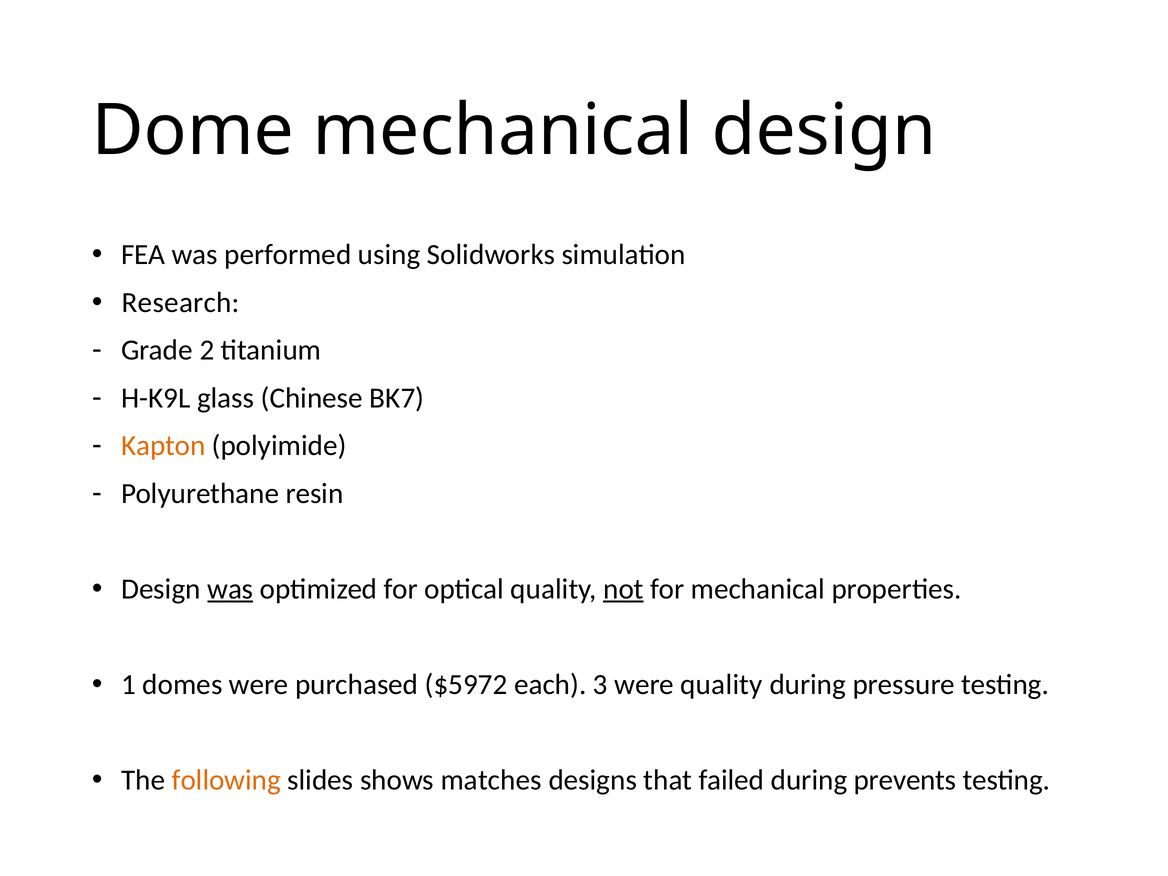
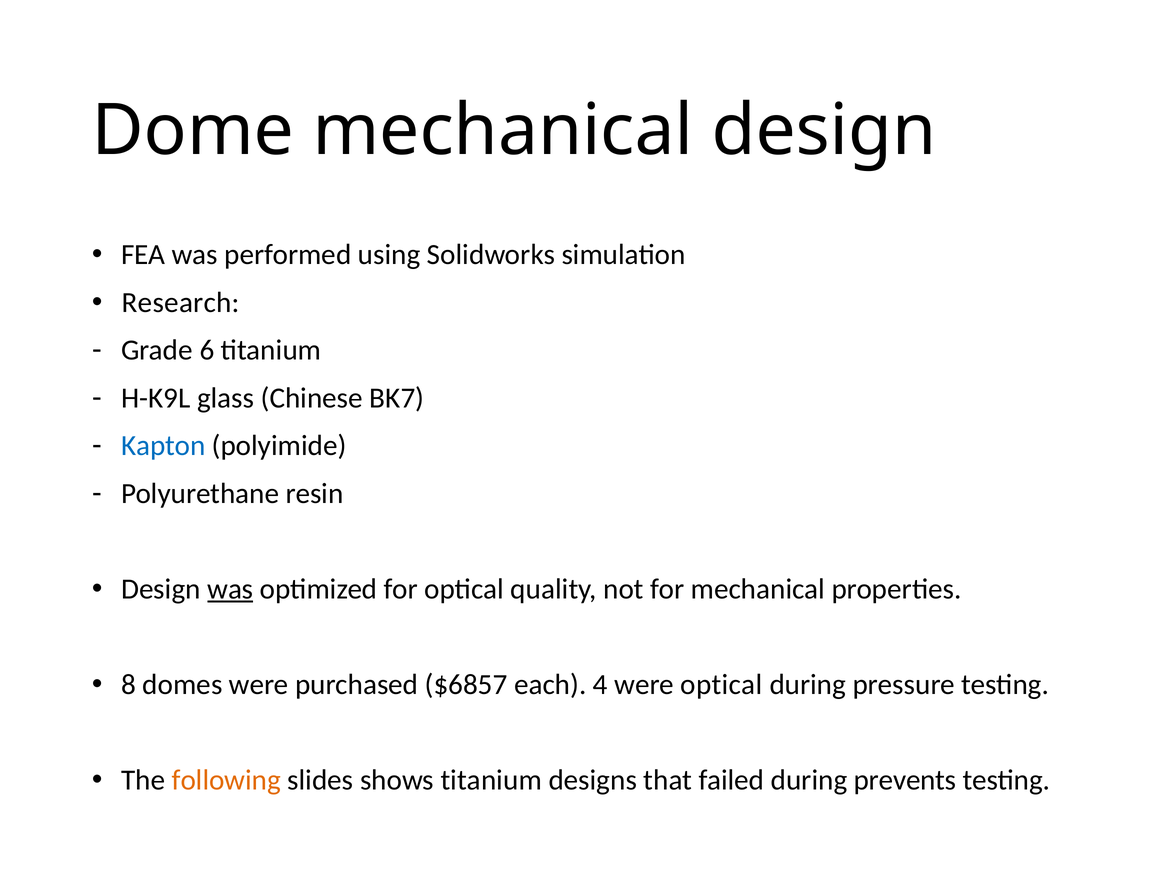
2: 2 -> 6 (207, 350)
Kapton colour: orange -> blue (163, 446)
not underline: present -> none (623, 589)
1: 1 -> 8 (129, 685)
$5972: $5972 -> $6857 (466, 685)
3: 3 -> 4 (600, 685)
were quality: quality -> optical (721, 685)
shows matches: matches -> titanium (491, 780)
